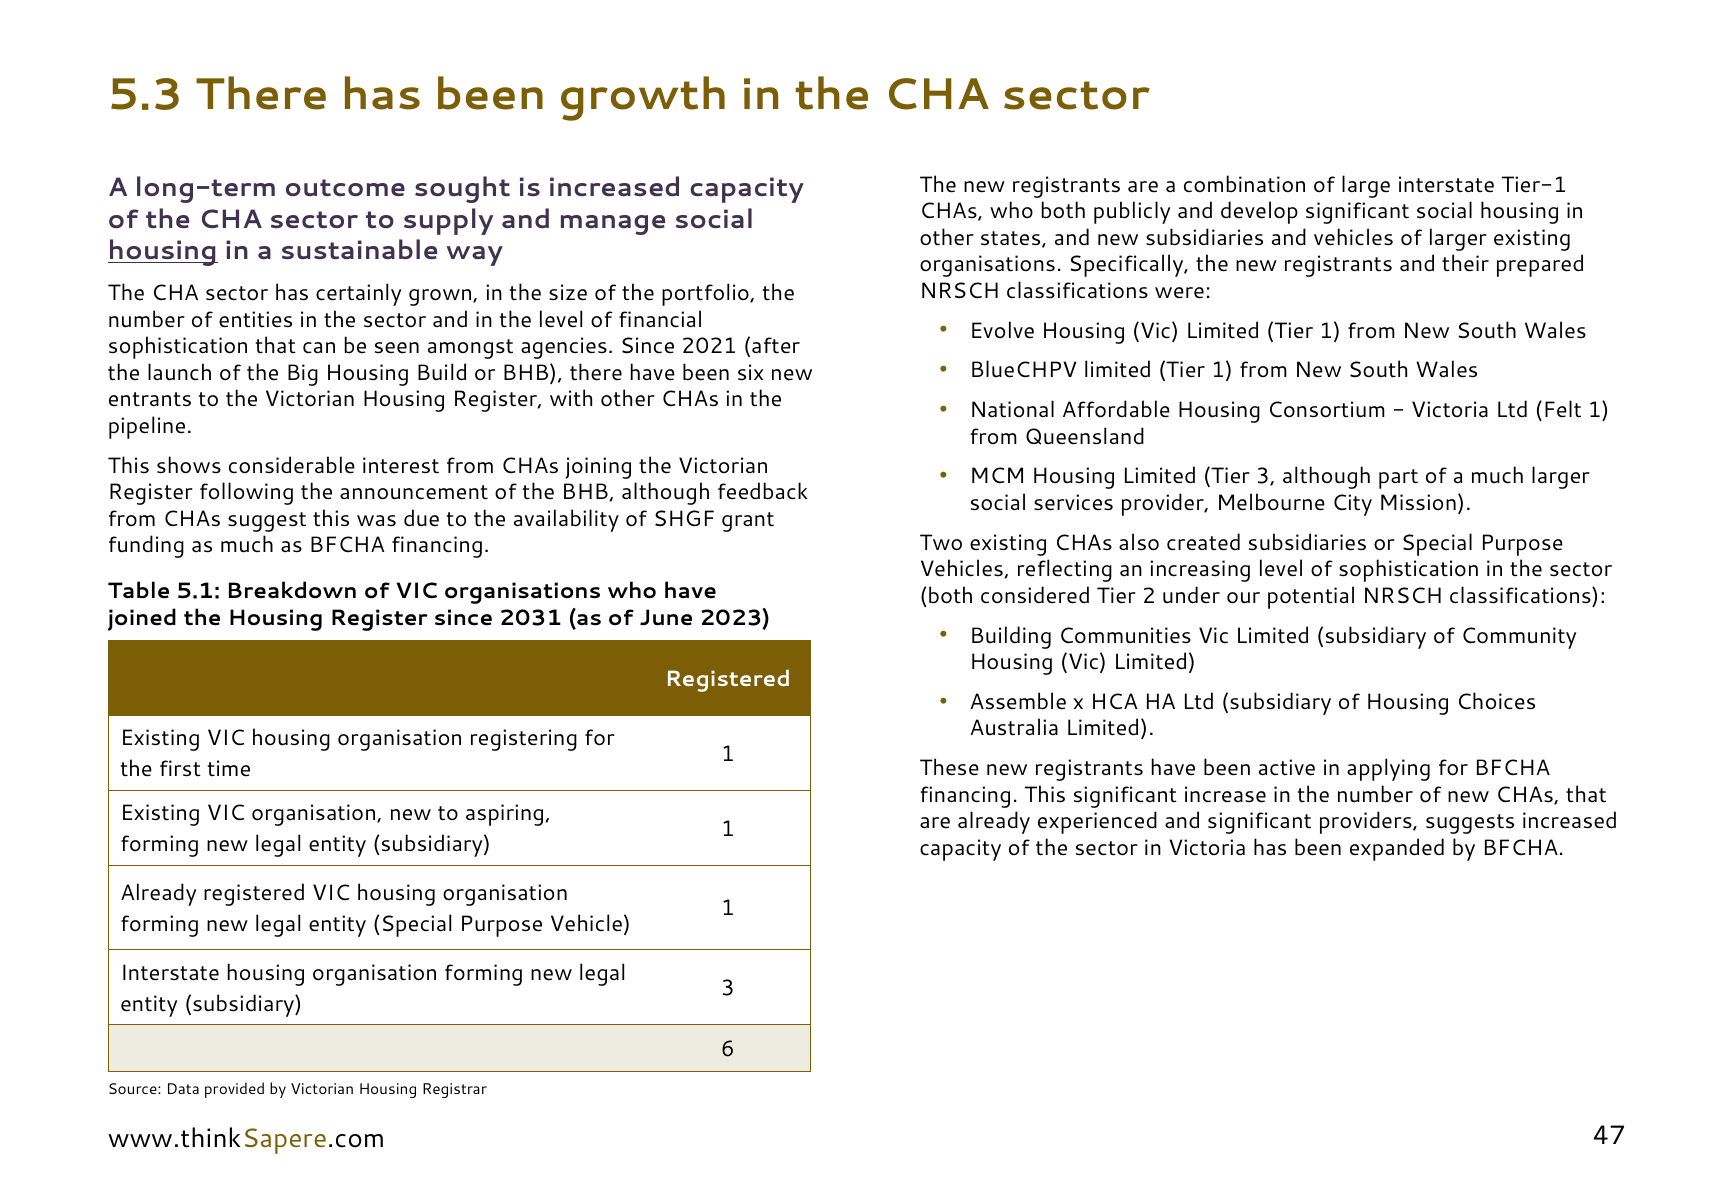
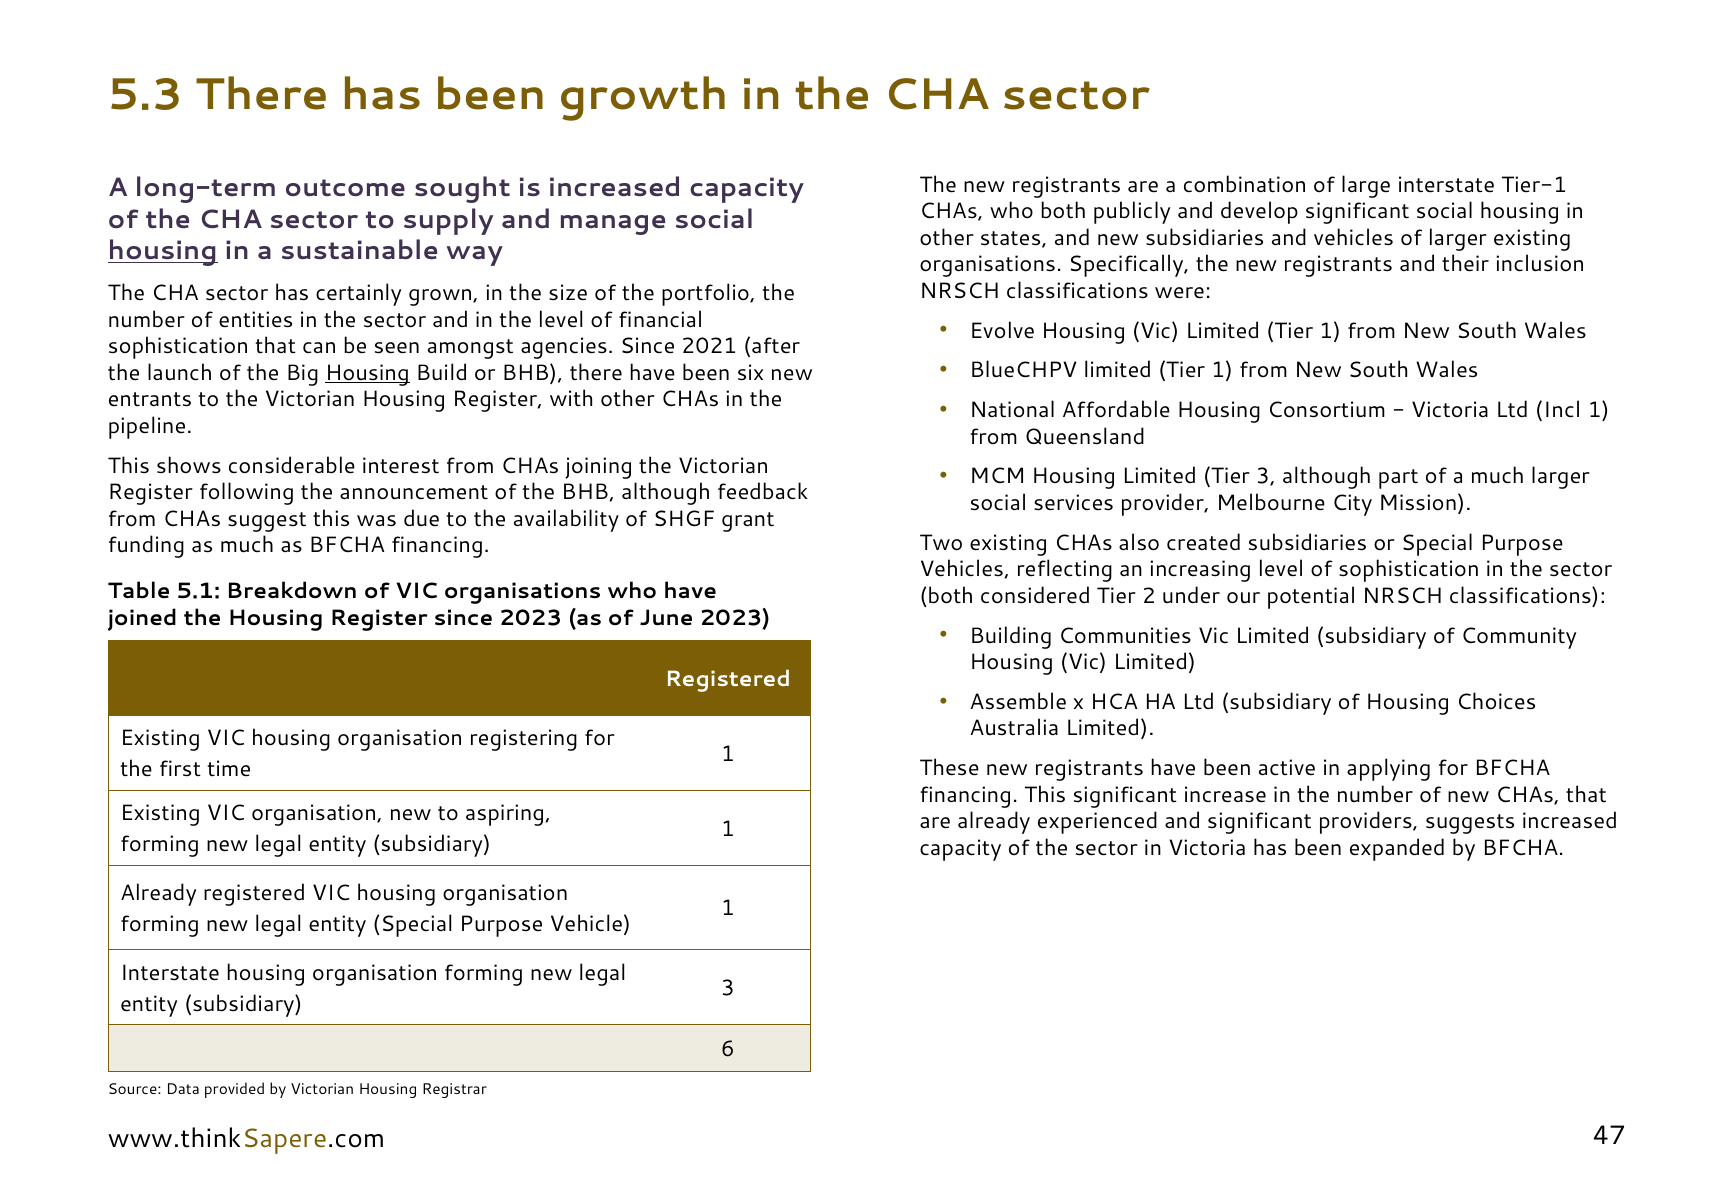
prepared: prepared -> inclusion (1540, 264)
Housing underline: none -> present (367, 373)
Felt: Felt -> Incl (1558, 410)
since 2031: 2031 -> 2023 (531, 618)
